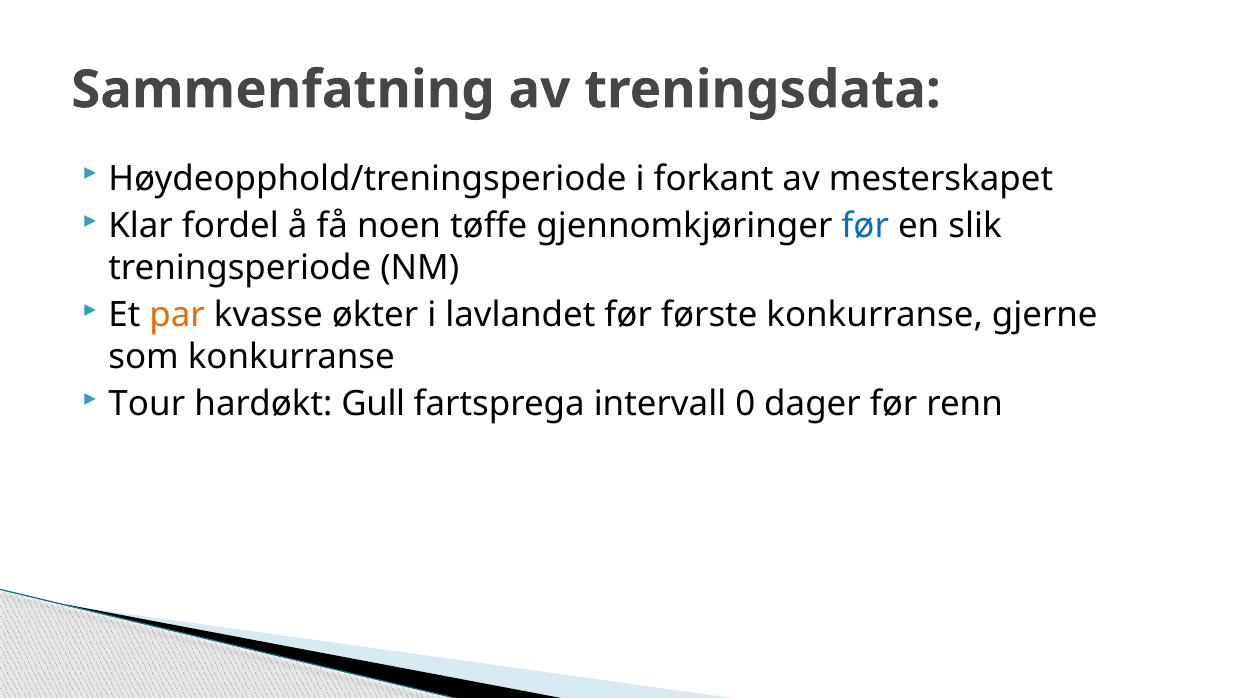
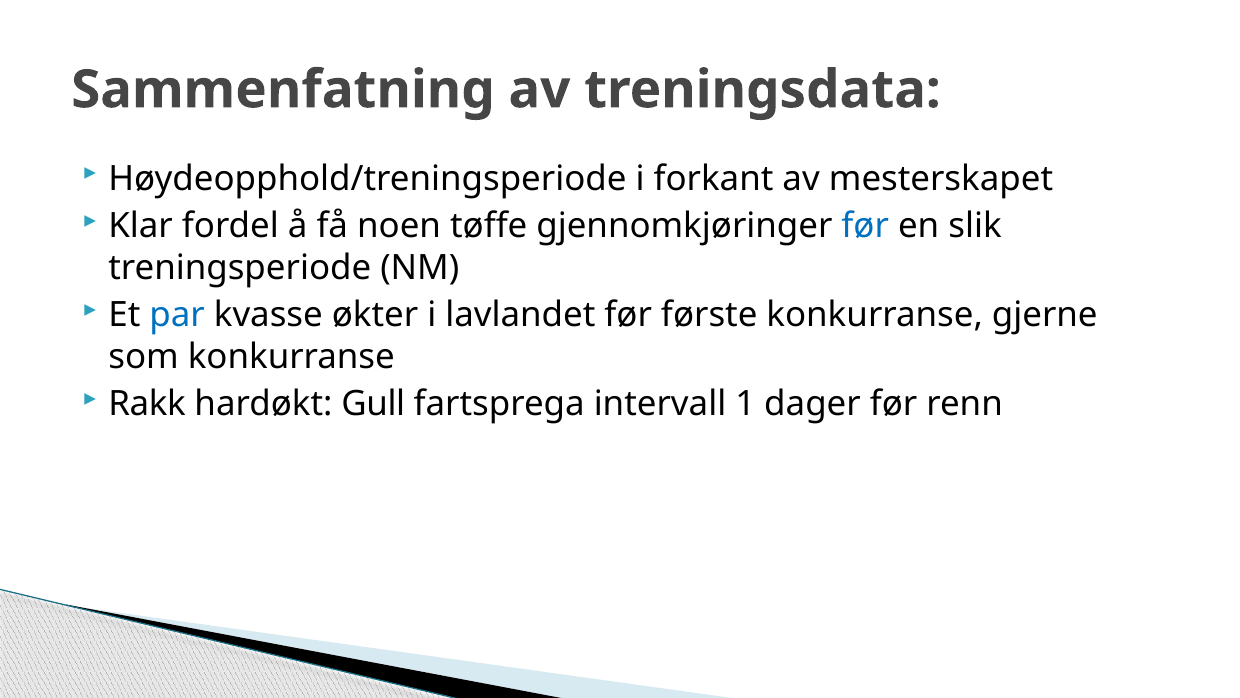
par colour: orange -> blue (177, 315)
Tour: Tour -> Rakk (147, 404)
0: 0 -> 1 (745, 404)
